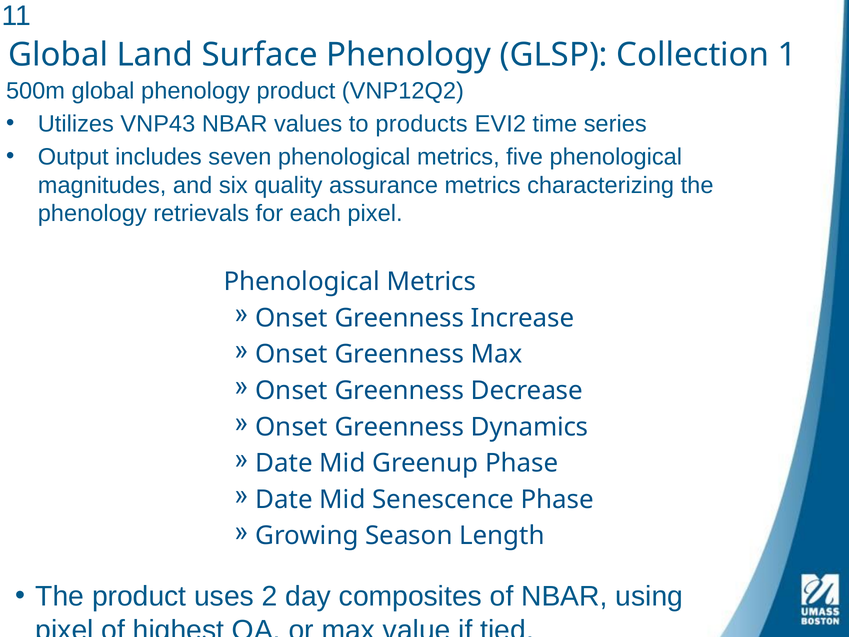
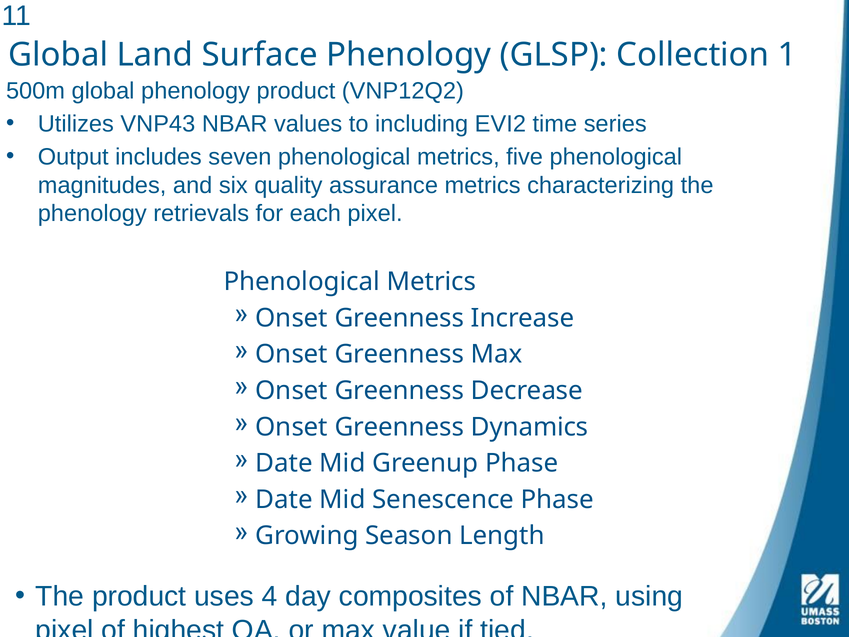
products: products -> including (422, 124)
2: 2 -> 4 (270, 596)
